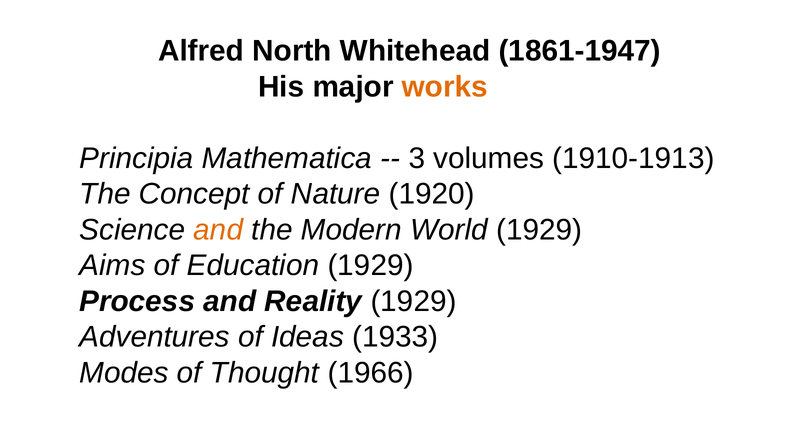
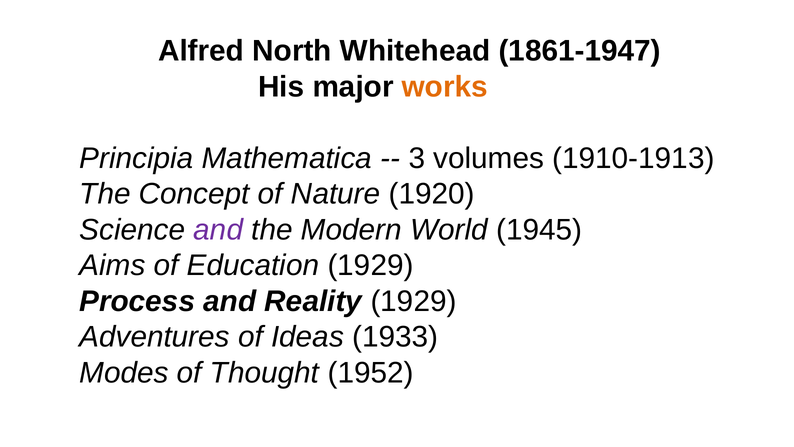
and colour: orange -> purple (218, 230)
World 1929: 1929 -> 1945 (539, 230)
1966: 1966 -> 1952 (371, 373)
